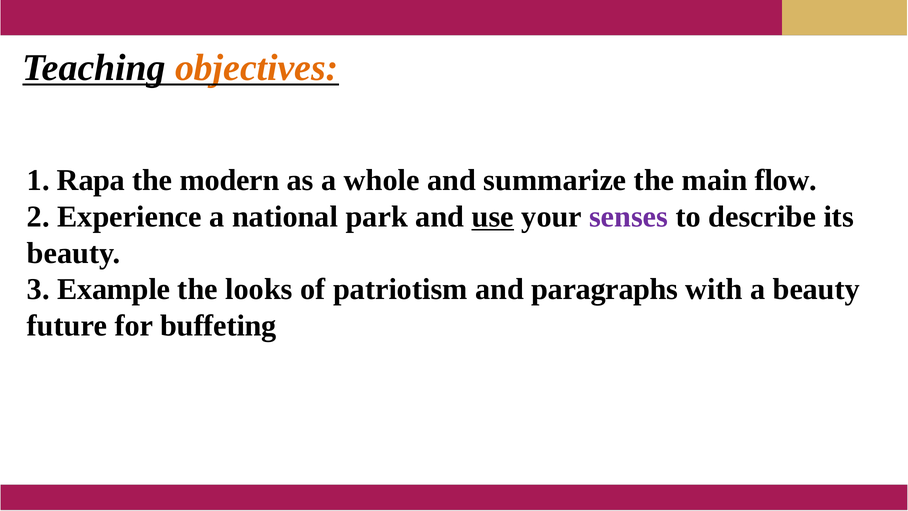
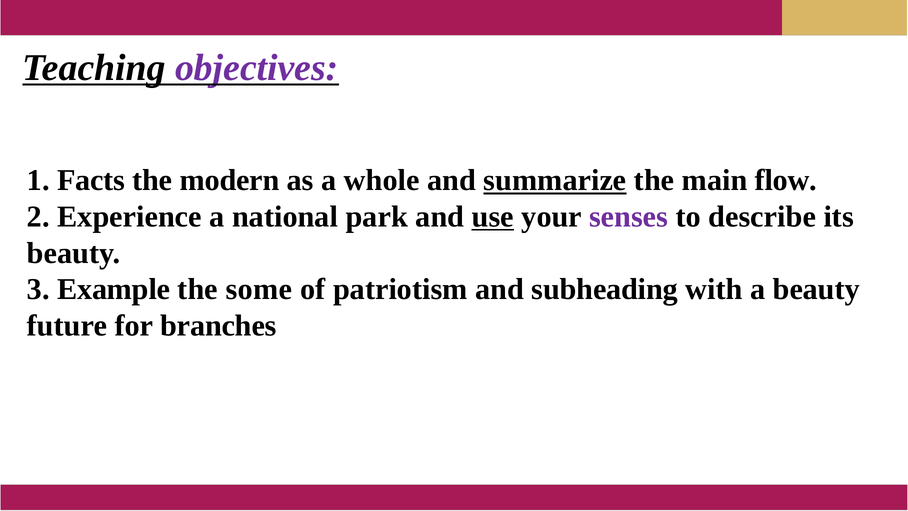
objectives colour: orange -> purple (257, 68)
Rapa: Rapa -> Facts (91, 180)
summarize underline: none -> present (555, 180)
looks: looks -> some (259, 289)
paragraphs: paragraphs -> subheading (605, 289)
buffeting: buffeting -> branches (218, 326)
